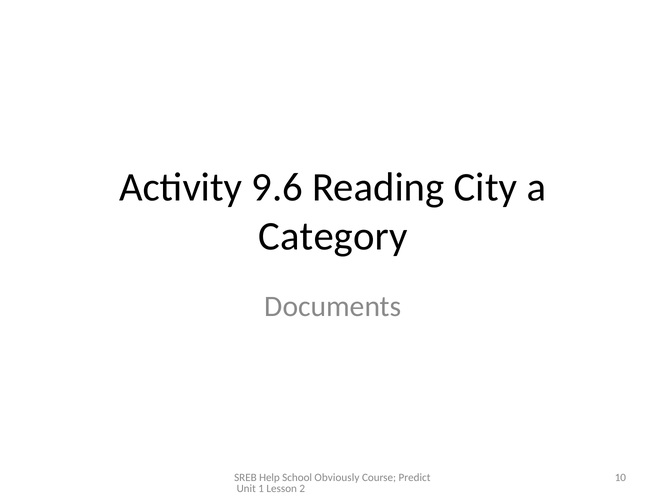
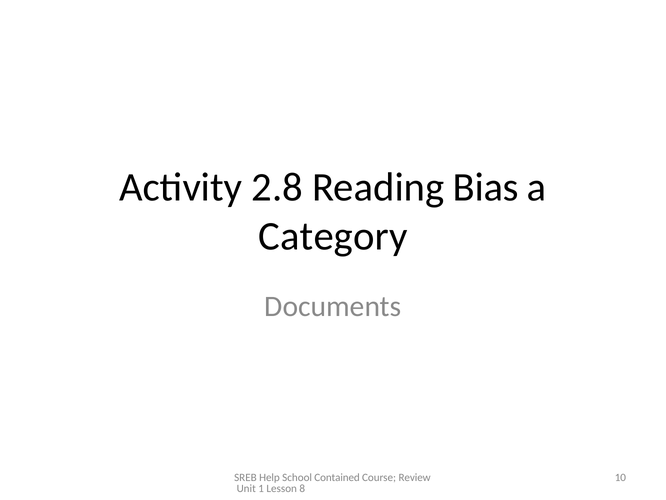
9.6: 9.6 -> 2.8 (277, 187)
City: City -> Bias (486, 187)
Obviously: Obviously -> Contained (337, 477)
Predict: Predict -> Review (415, 477)
2: 2 -> 8 (302, 488)
